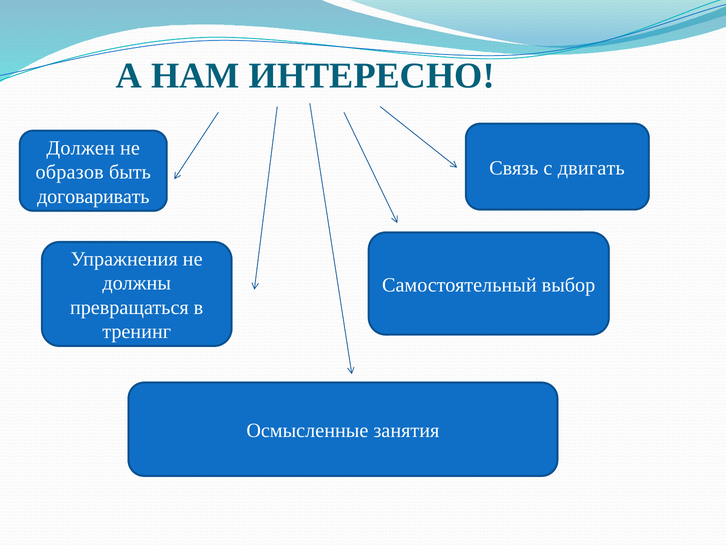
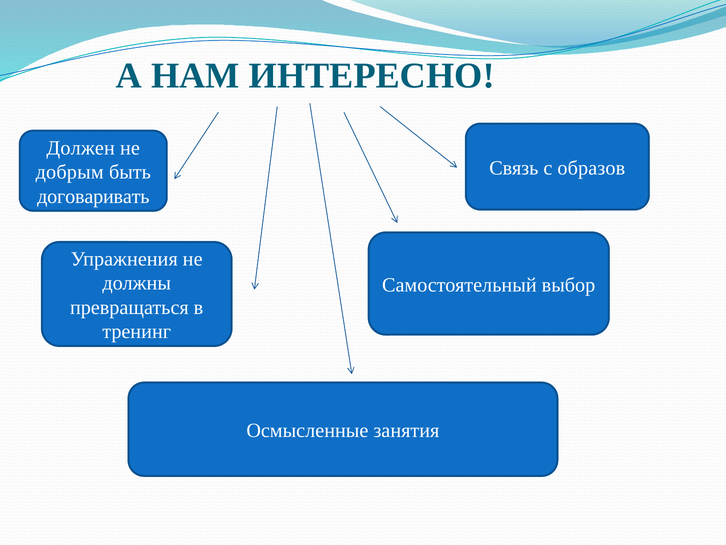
двигать: двигать -> образов (591, 168)
образов: образов -> добрым (70, 172)
